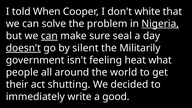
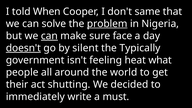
white: white -> same (147, 12)
problem underline: none -> present (107, 24)
Nigeria underline: present -> none (160, 24)
seal: seal -> face (122, 36)
Militarily: Militarily -> Typically (140, 48)
good: good -> must (116, 97)
